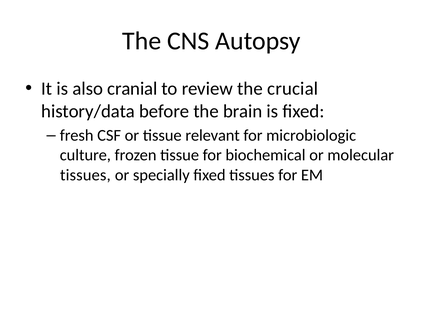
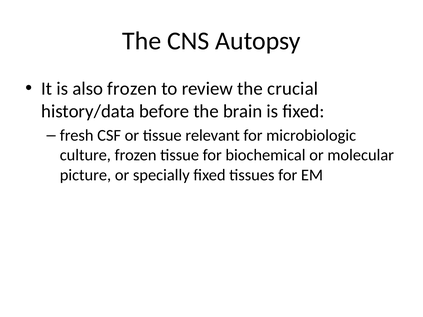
also cranial: cranial -> frozen (132, 89)
tissues: tissues -> picture (85, 175)
